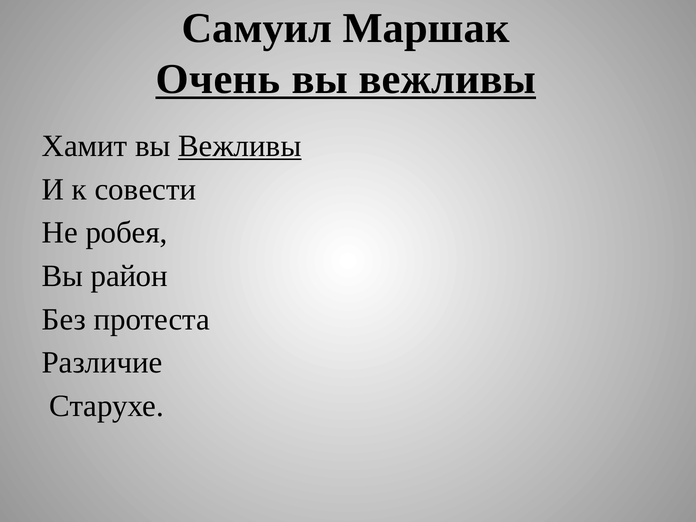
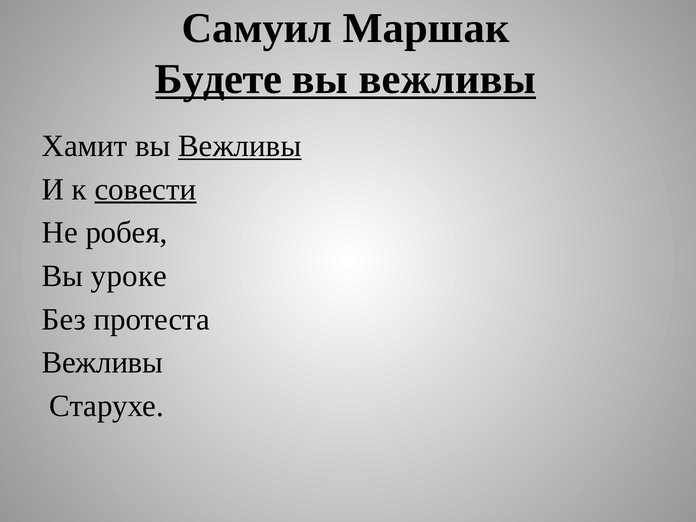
Очень: Очень -> Будете (219, 79)
совести underline: none -> present (145, 189)
район: район -> уроке (129, 276)
Различие: Различие -> Вежливы (102, 363)
